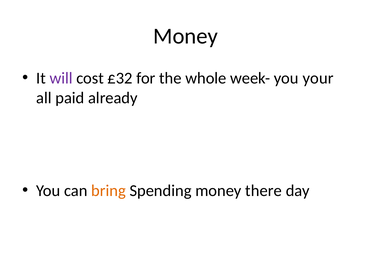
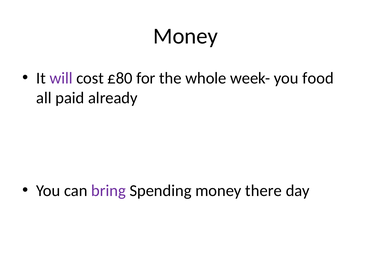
£32: £32 -> £80 (120, 78)
your: your -> food (318, 78)
bring colour: orange -> purple (108, 190)
